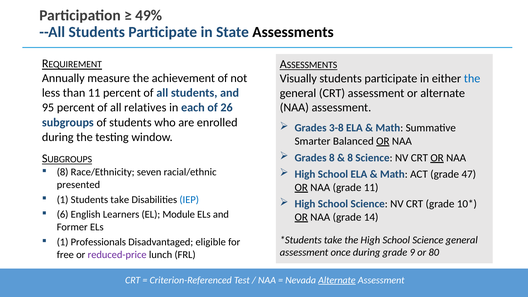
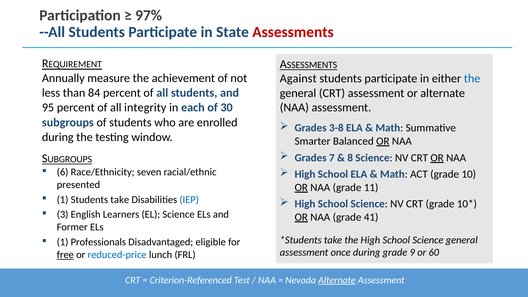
49%: 49% -> 97% (149, 15)
Assessments colour: black -> red (293, 32)
Visually: Visually -> Against (298, 79)
than 11: 11 -> 84 (94, 93)
relatives: relatives -> integrity (145, 108)
26: 26 -> 30 (227, 108)
Grades 8: 8 -> 7 (332, 158)
8: 8 -> 6 (63, 172)
47: 47 -> 10 (469, 174)
6: 6 -> 3 (63, 214)
EL Module: Module -> Science (179, 214)
14: 14 -> 41 (371, 217)
80: 80 -> 60 (434, 252)
free underline: none -> present (65, 255)
reduced-price colour: purple -> blue (117, 255)
